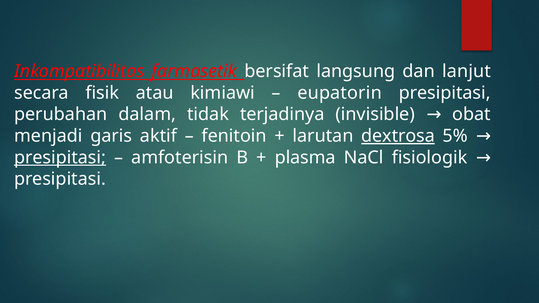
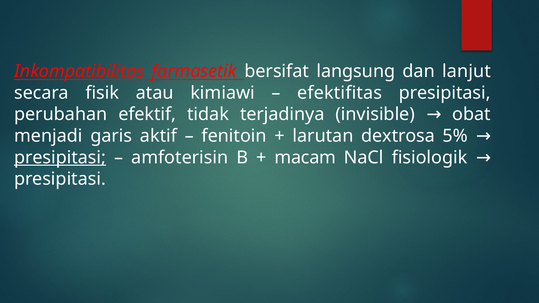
eupatorin: eupatorin -> efektifitas (340, 93)
dalam: dalam -> efektif (147, 114)
dextrosa underline: present -> none (398, 136)
plasma: plasma -> macam (305, 158)
